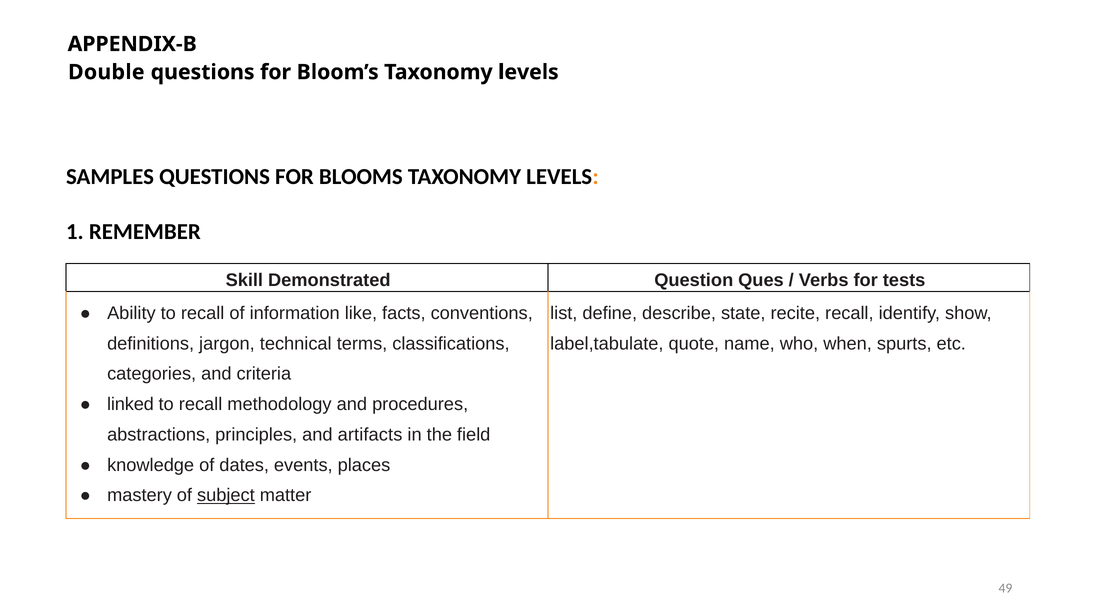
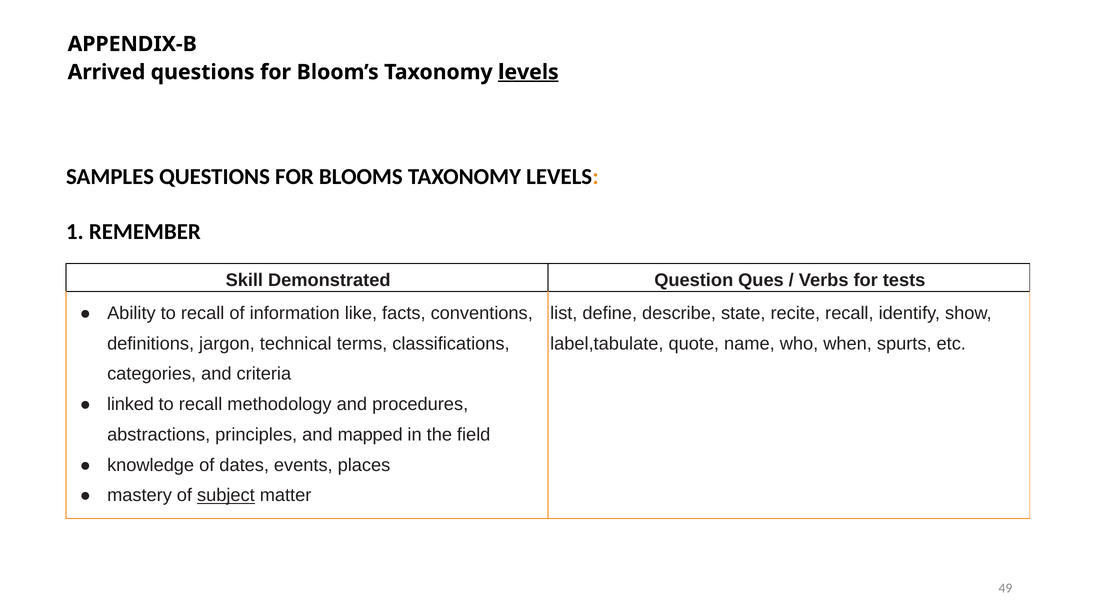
Double: Double -> Arrived (106, 72)
levels underline: none -> present (528, 72)
artifacts: artifacts -> mapped (370, 435)
